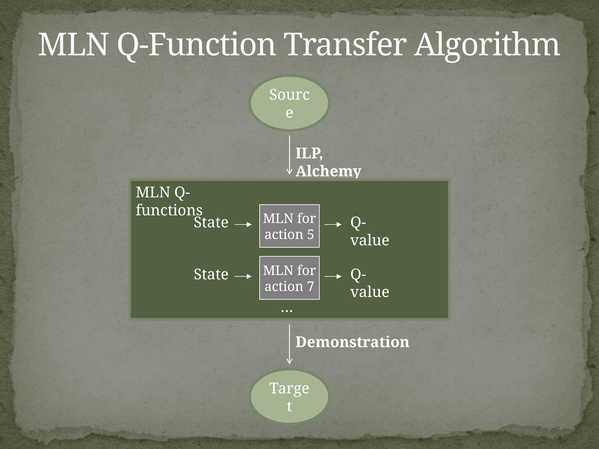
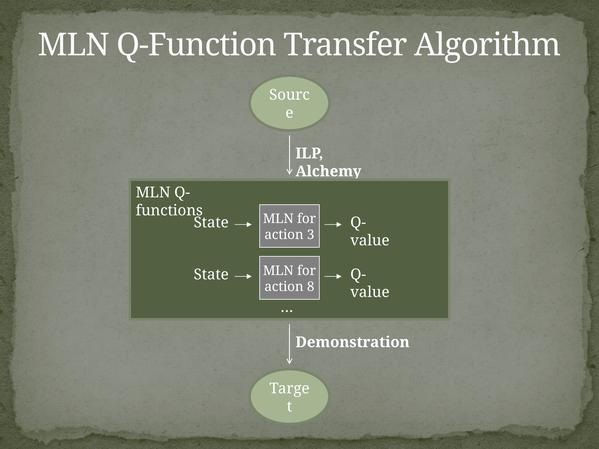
5: 5 -> 3 (311, 235)
7: 7 -> 8 (311, 287)
